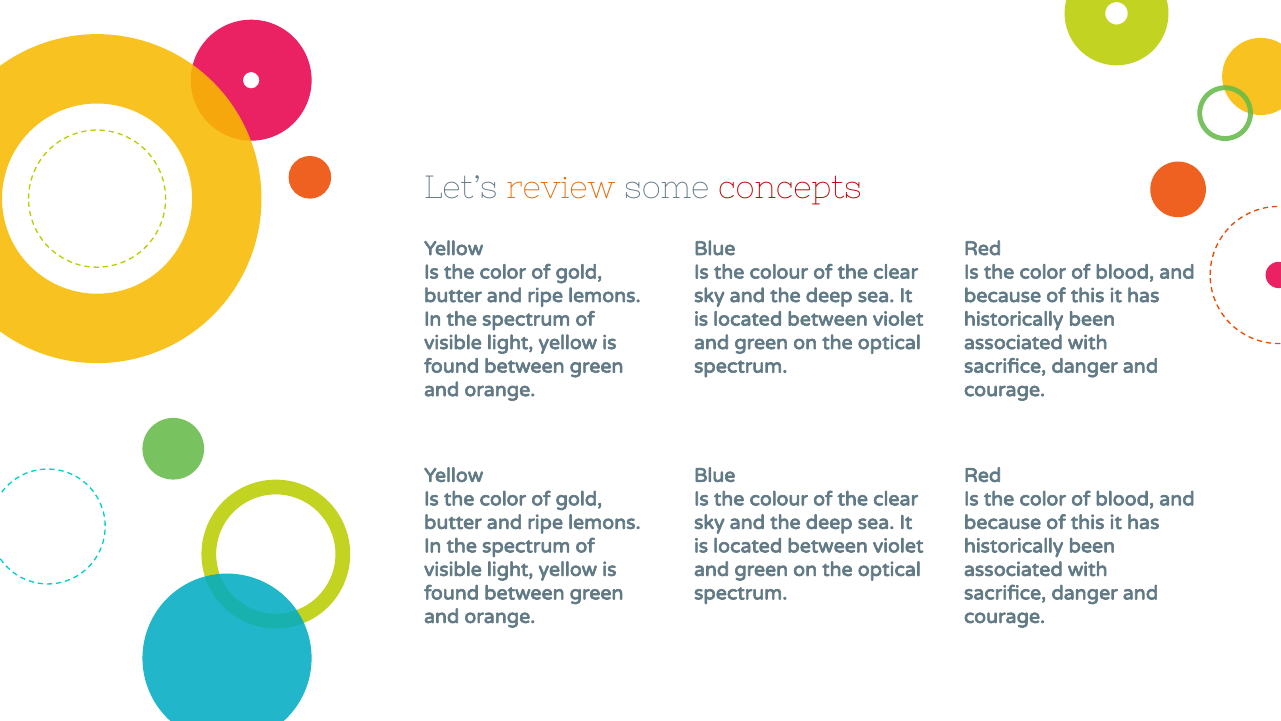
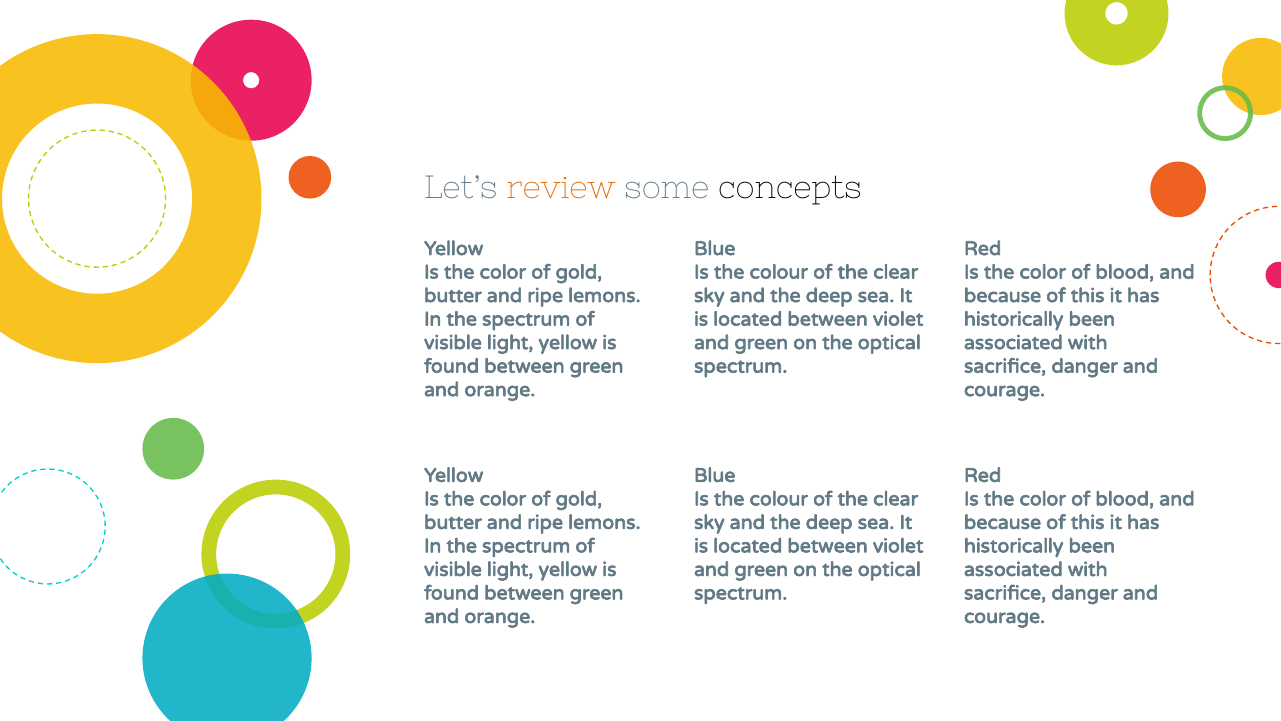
concepts colour: red -> black (790, 187)
